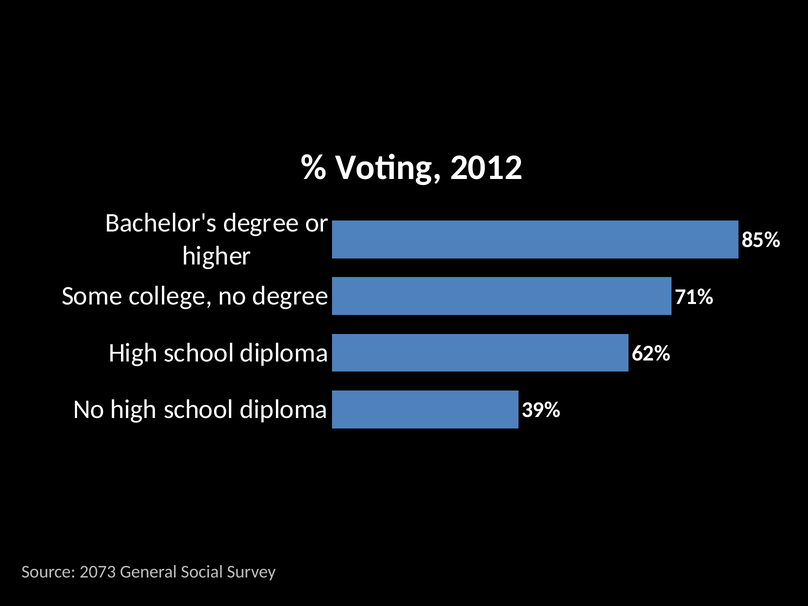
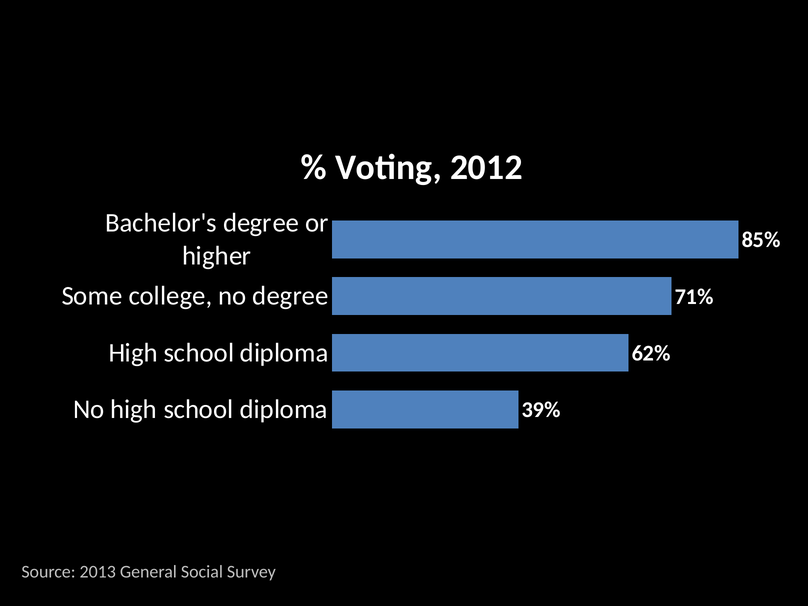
2073: 2073 -> 2013 (98, 572)
